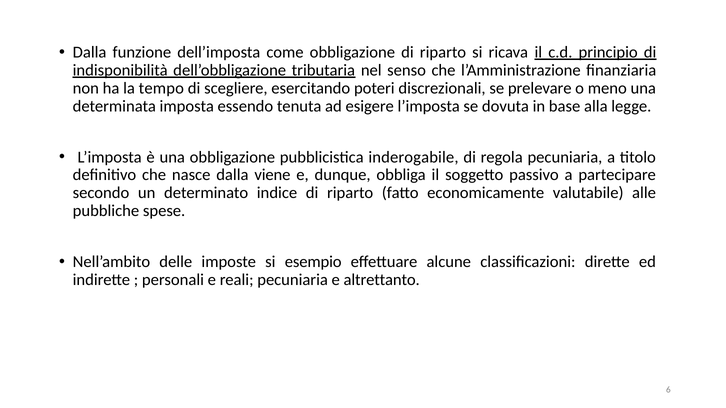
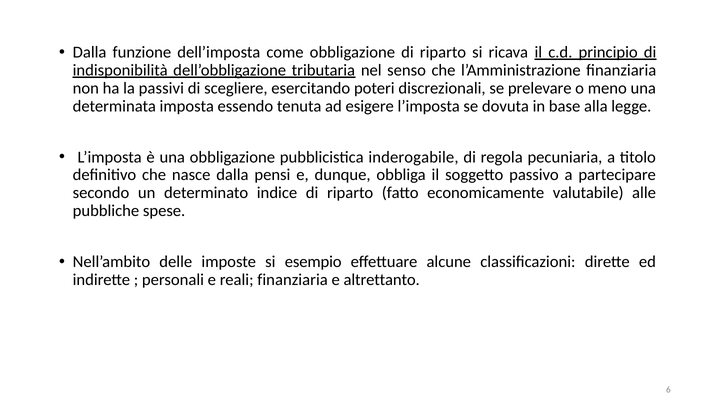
tempo: tempo -> passivi (161, 88)
viene: viene -> pensi (272, 175)
reali pecuniaria: pecuniaria -> finanziaria (293, 280)
